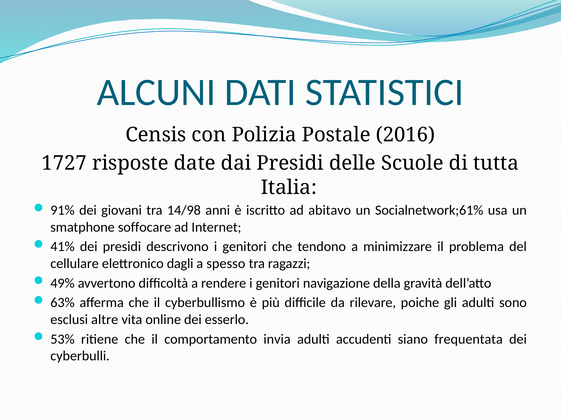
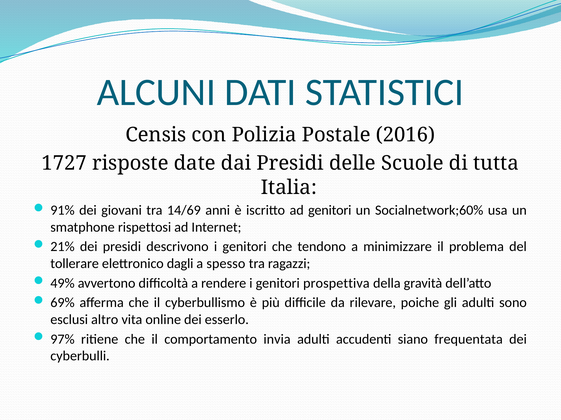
14/98: 14/98 -> 14/69 (184, 211)
ad abitavo: abitavo -> genitori (330, 211)
Socialnetwork;61%: Socialnetwork;61% -> Socialnetwork;60% (429, 211)
soffocare: soffocare -> rispettosi (145, 227)
41%: 41% -> 21% (63, 247)
cellulare: cellulare -> tollerare (75, 264)
navigazione: navigazione -> prospettiva (336, 284)
63%: 63% -> 69% (63, 303)
altre: altre -> altro (105, 320)
53%: 53% -> 97% (63, 340)
